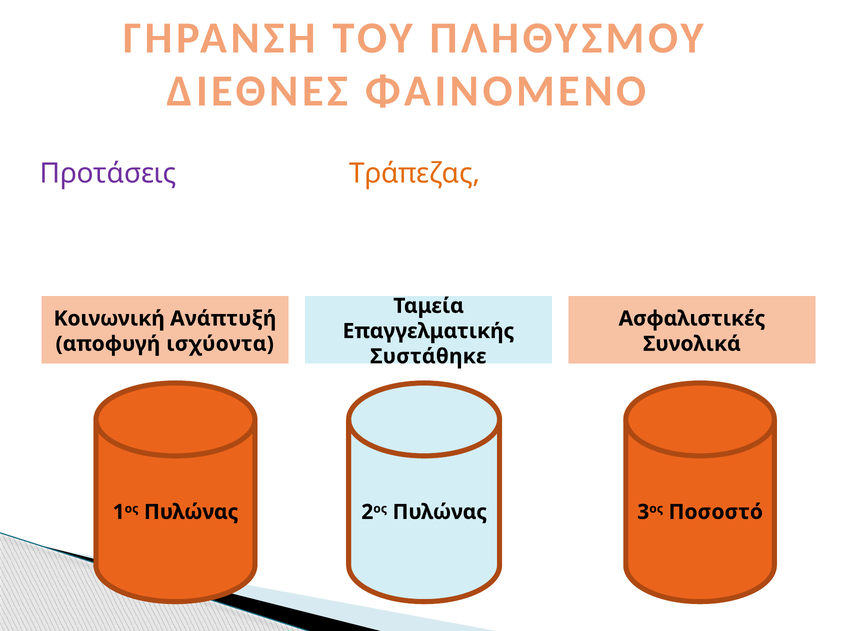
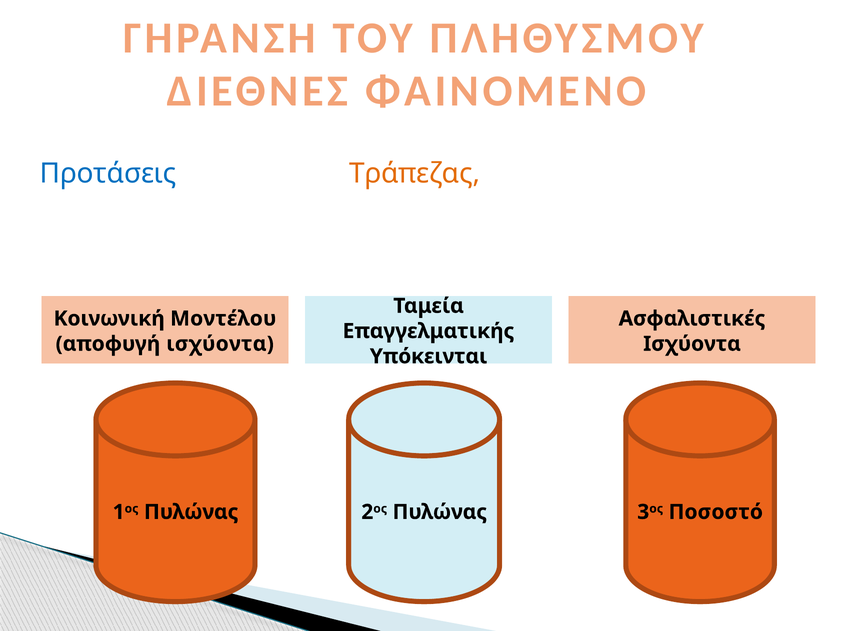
Προτάσεις colour: purple -> blue (108, 173)
Ανάπτυξή: Ανάπτυξή -> Μοντέλου (223, 318)
Συνολικά: Συνολικά -> Ισχύοντα (692, 344)
Συστάθηκε: Συστάθηκε -> Υπόκεινται (429, 356)
